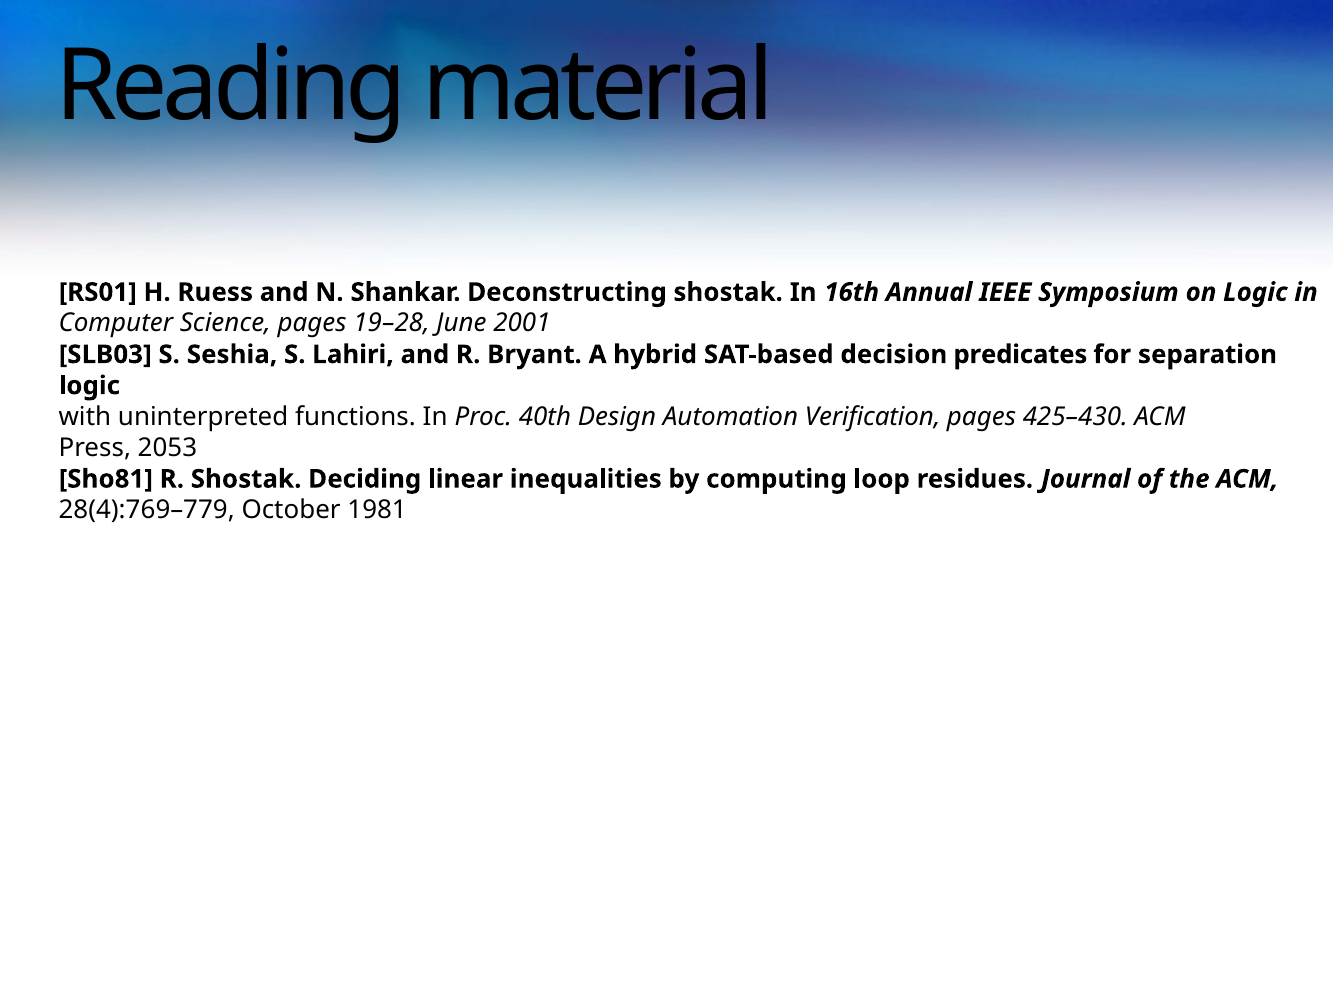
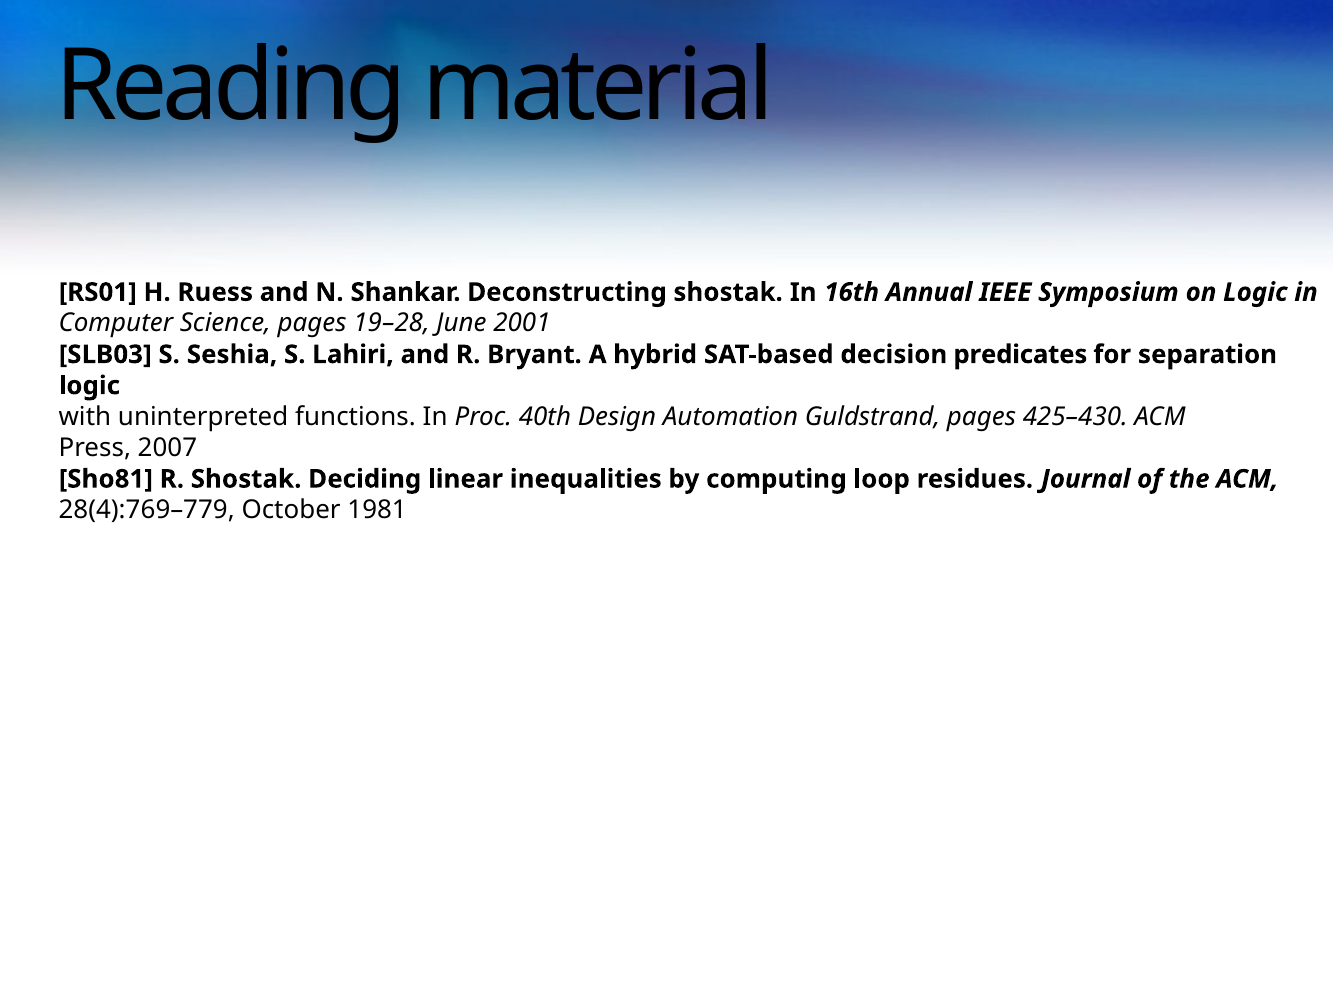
Verification: Verification -> Guldstrand (873, 417)
2053: 2053 -> 2007 (167, 448)
